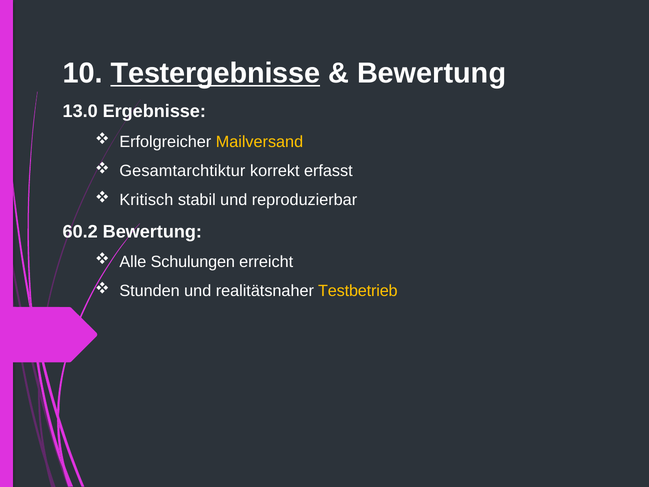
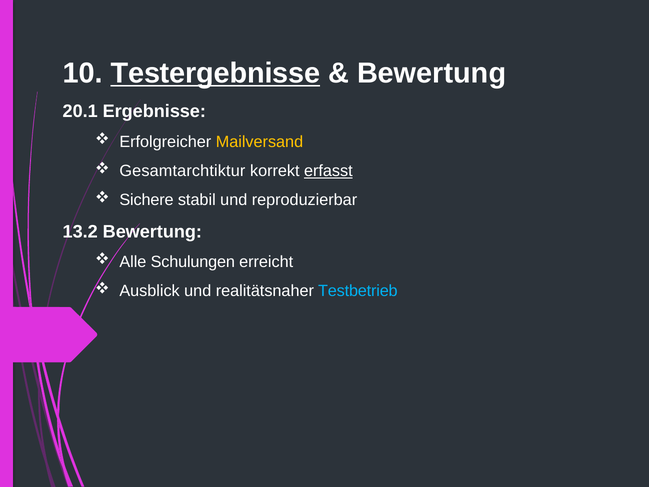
13.0: 13.0 -> 20.1 (80, 111)
erfasst underline: none -> present (328, 171)
Kritisch: Kritisch -> Sichere (146, 200)
60.2: 60.2 -> 13.2 (80, 231)
Stunden: Stunden -> Ausblick (150, 291)
Testbetrieb colour: yellow -> light blue (358, 291)
